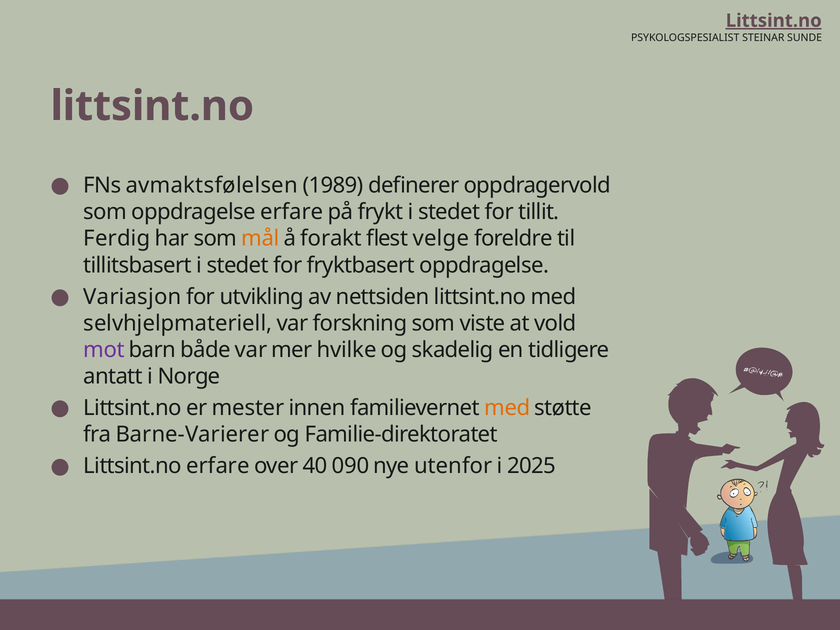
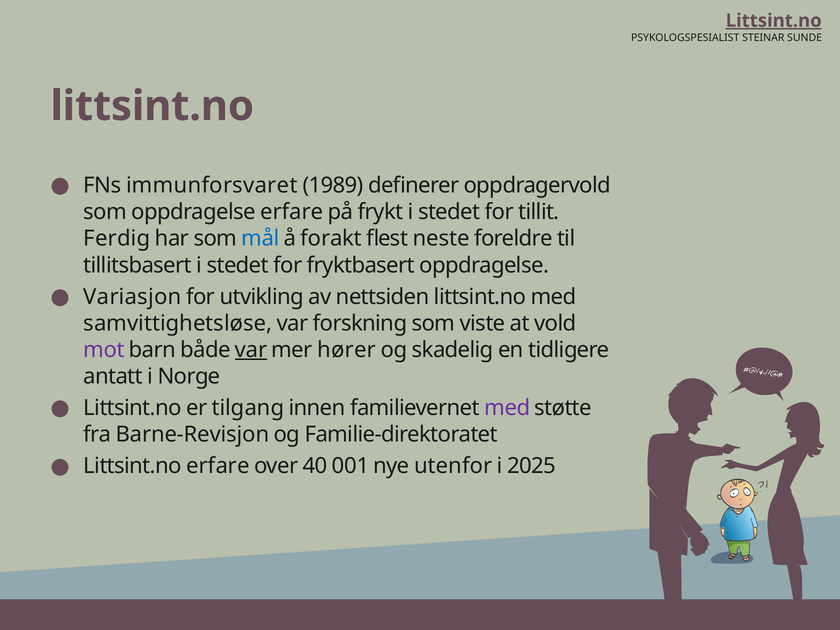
avmaktsfølelsen: avmaktsfølelsen -> immunforsvaret (212, 185)
mål colour: orange -> blue (260, 239)
velge: velge -> neste (441, 239)
selvhjelpmateriell: selvhjelpmateriell -> samvittighetsløse (178, 323)
var underline: none -> present (251, 350)
hvilke: hvilke -> hører (347, 350)
mester: mester -> tilgang (248, 408)
med colour: orange -> purple (507, 408)
Barne-Varierer: Barne-Varierer -> Barne-Revisjon (192, 435)
090: 090 -> 001 (350, 466)
